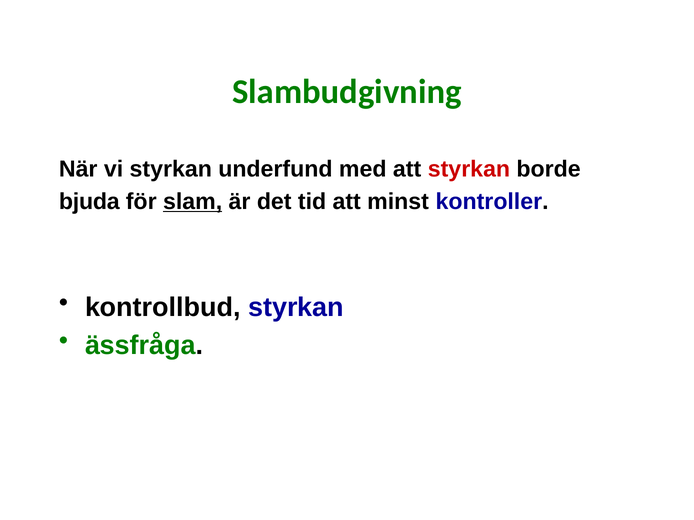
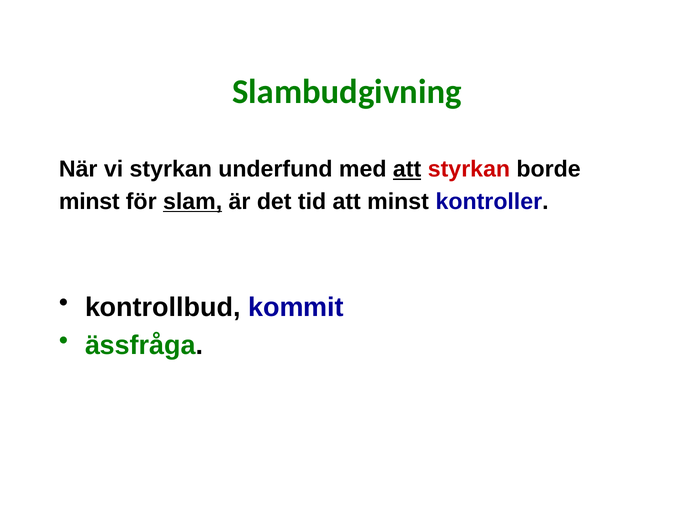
att underline: none -> present (407, 169)
bjuda: bjuda -> minst (89, 202)
kontrollbud styrkan: styrkan -> kommit (296, 308)
